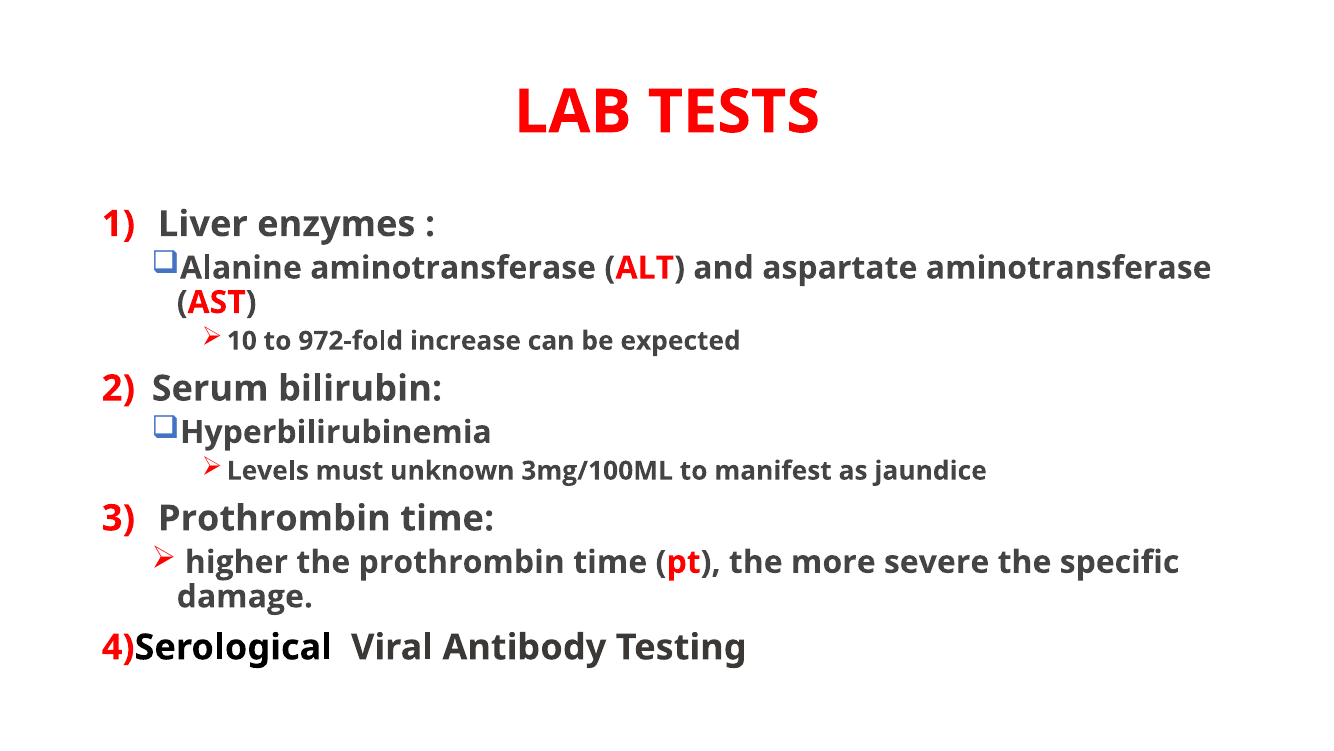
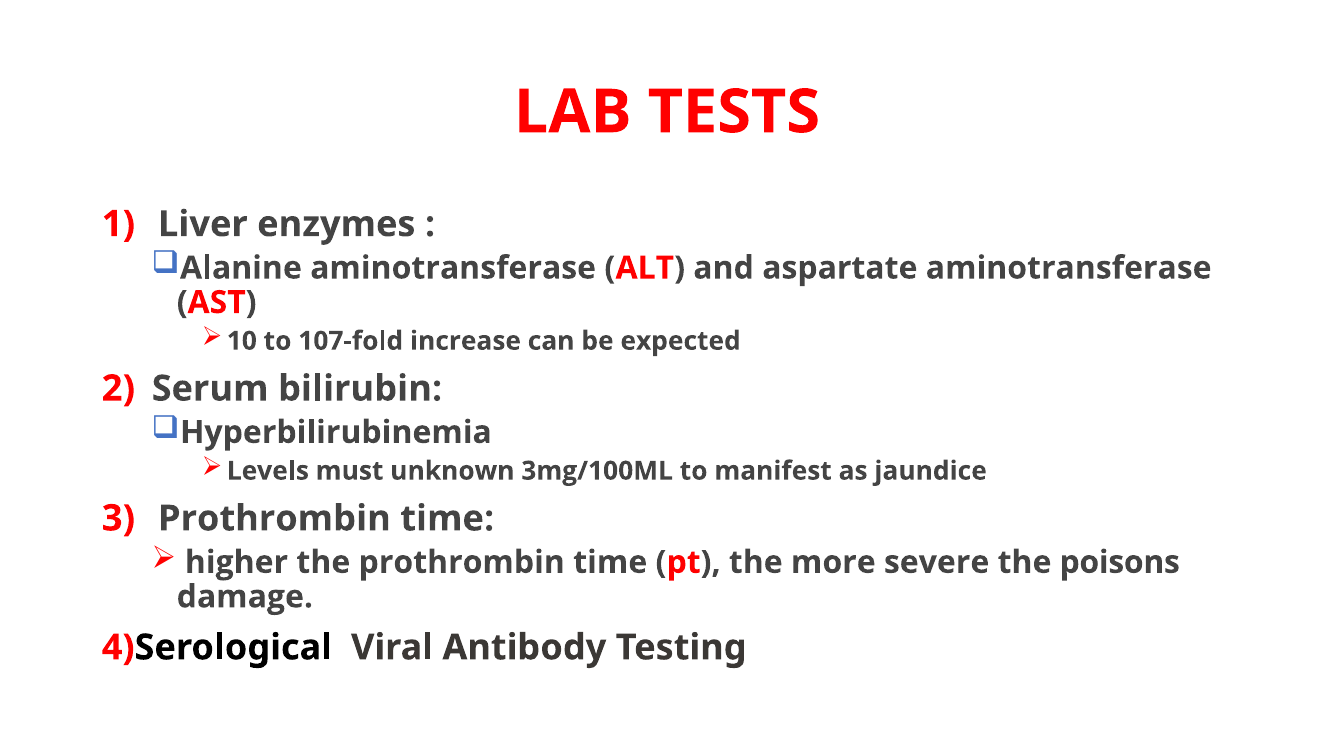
972-fold: 972-fold -> 107-fold (351, 341)
specific: specific -> poisons (1120, 562)
